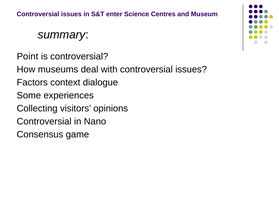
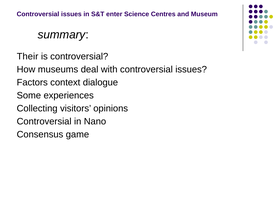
Point: Point -> Their (28, 56)
